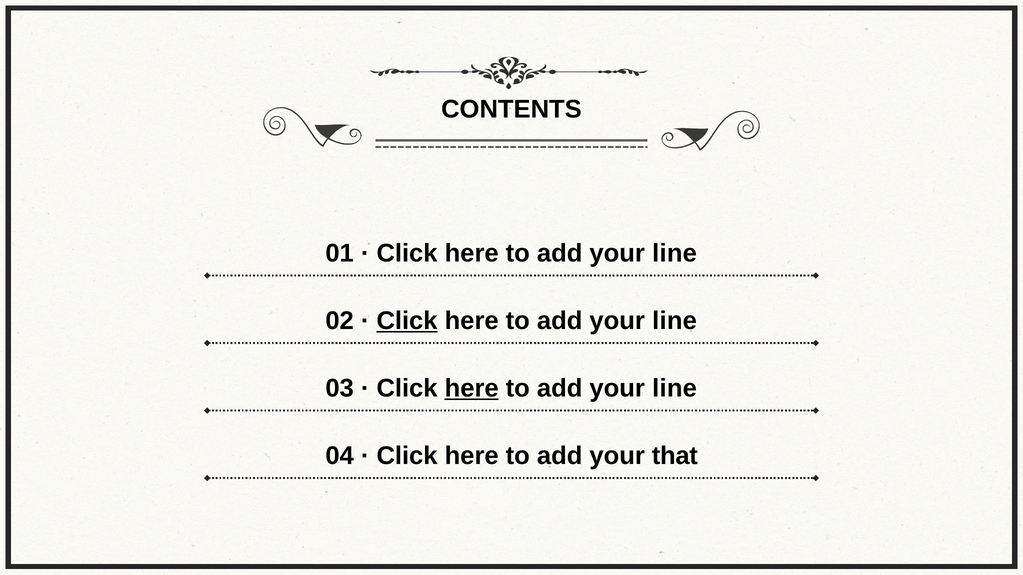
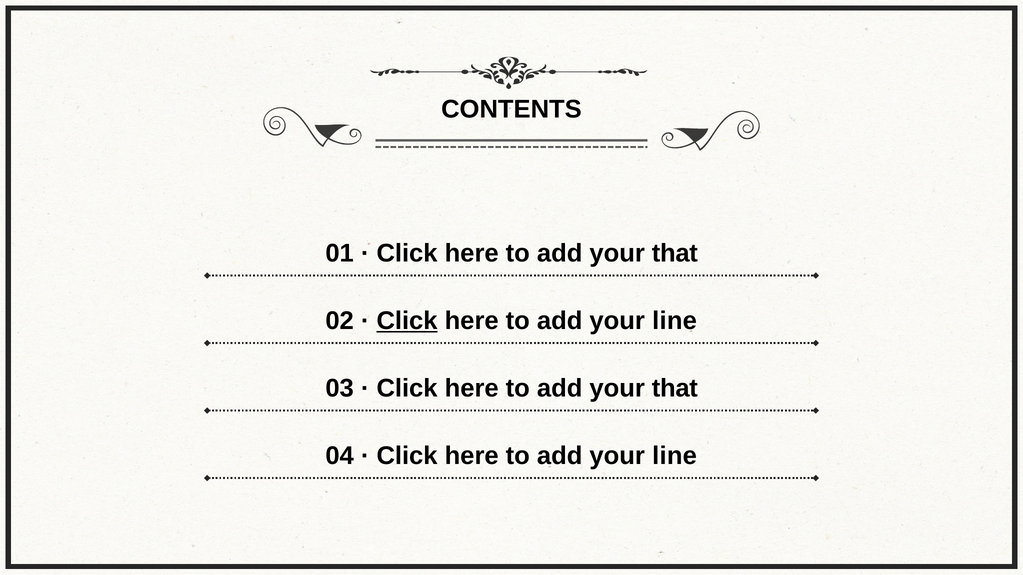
line: line -> that (675, 254)
here underline: present -> none (472, 389)
line: line -> that (675, 389)
that: that -> line (675, 456)
